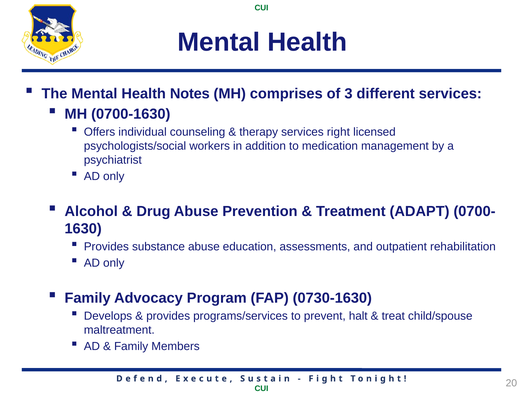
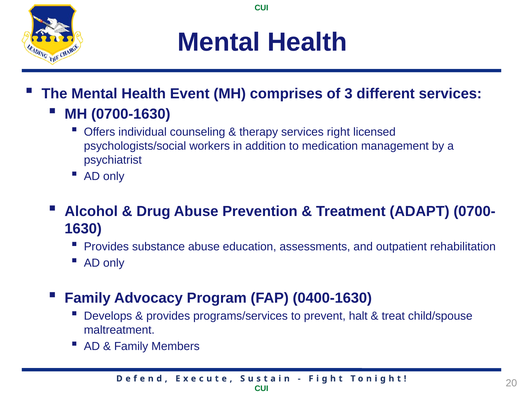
Notes: Notes -> Event (190, 94)
0730-1630: 0730-1630 -> 0400-1630 (332, 298)
